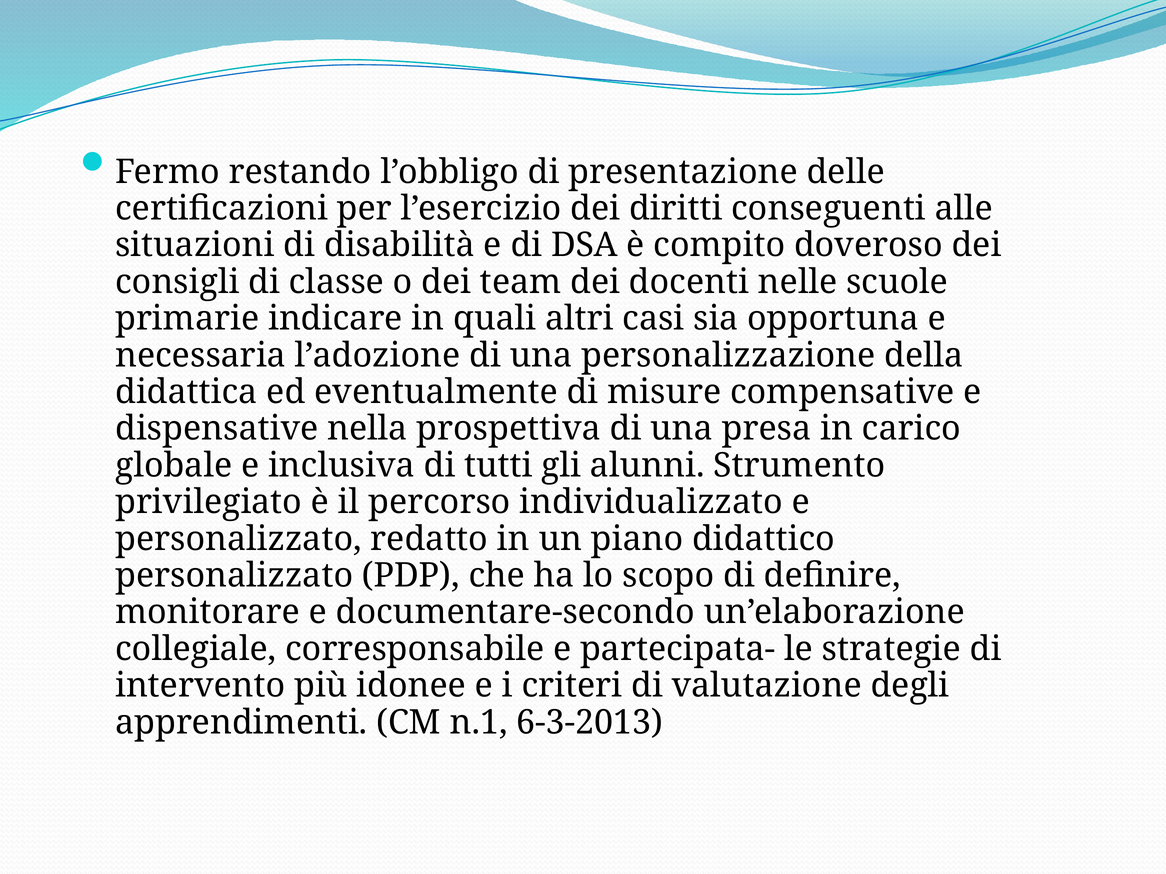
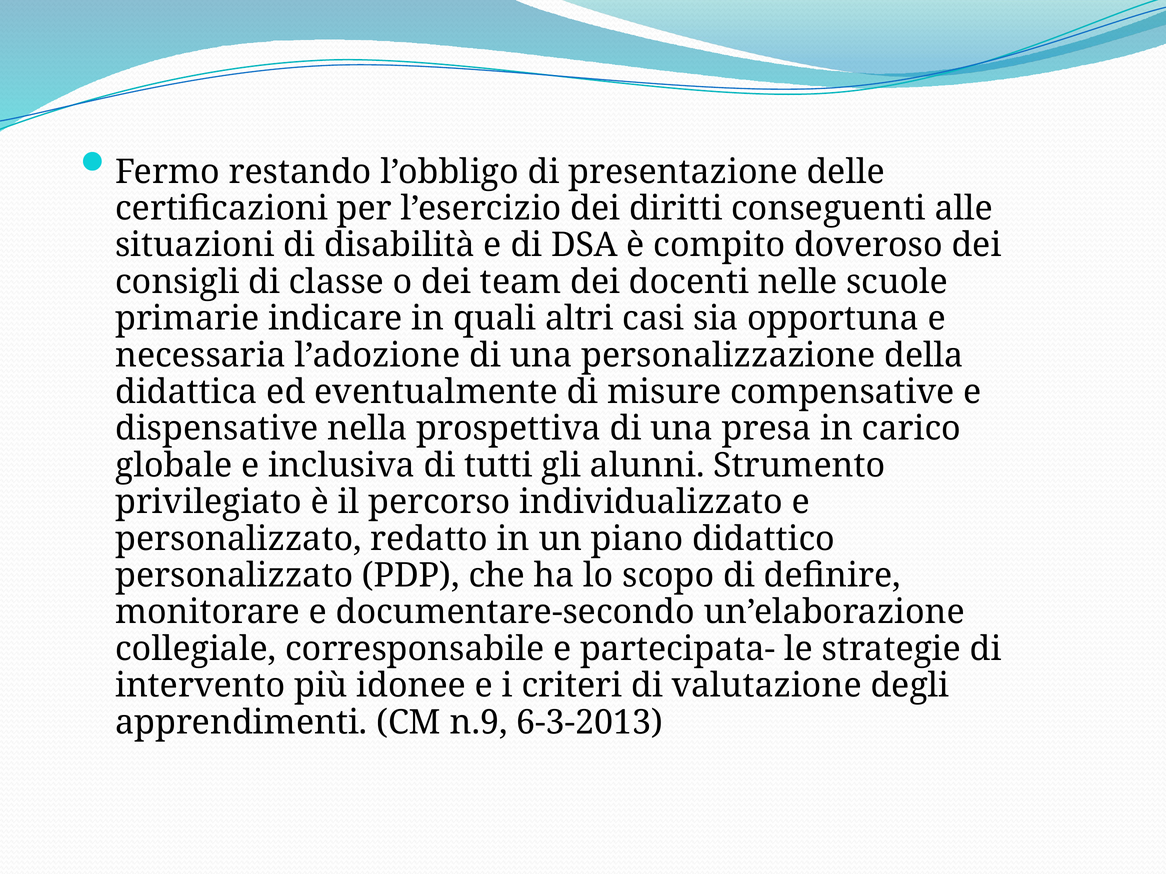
n.1: n.1 -> n.9 (479, 723)
